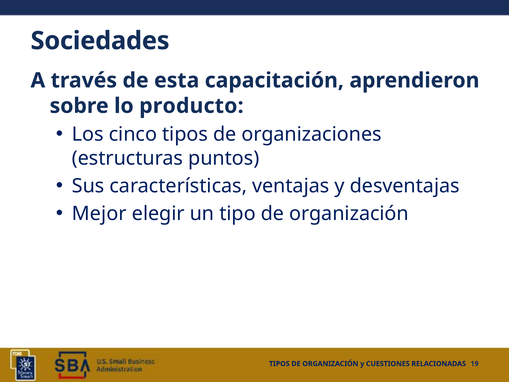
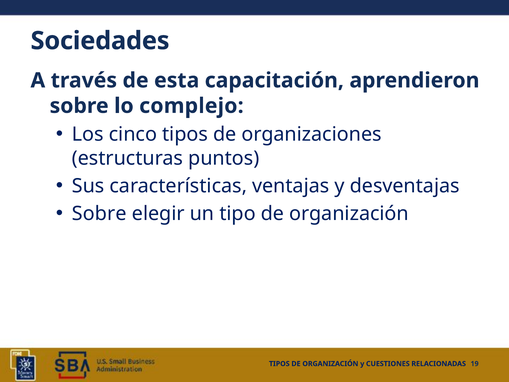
producto: producto -> complejo (191, 106)
Mejor: Mejor -> Sobre (99, 214)
